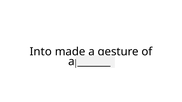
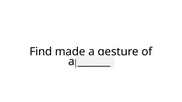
Into: Into -> Find (41, 52)
